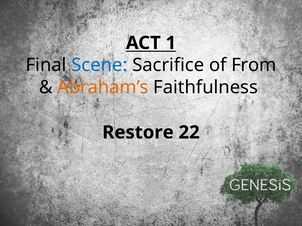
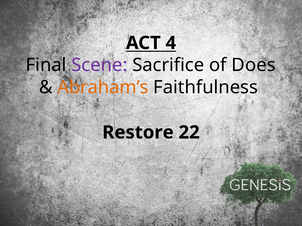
1: 1 -> 4 (171, 43)
Scene colour: blue -> purple (99, 65)
From: From -> Does (254, 65)
